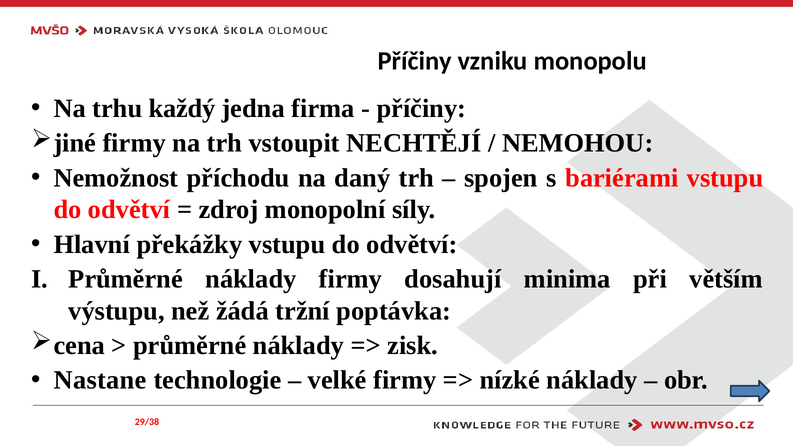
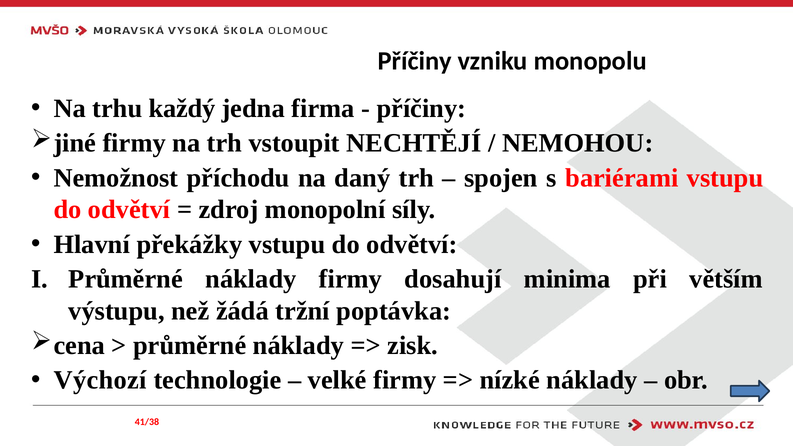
Nastane: Nastane -> Výchozí (100, 380)
29/38: 29/38 -> 41/38 (147, 422)
